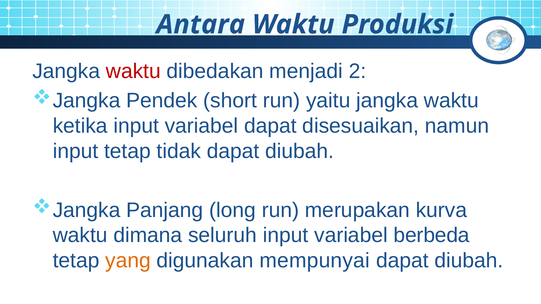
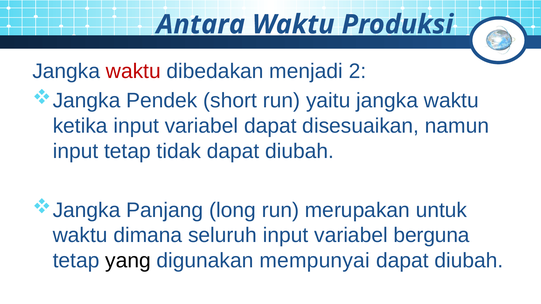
kurva: kurva -> untuk (441, 210)
berbeda: berbeda -> berguna (432, 236)
yang colour: orange -> black (128, 261)
